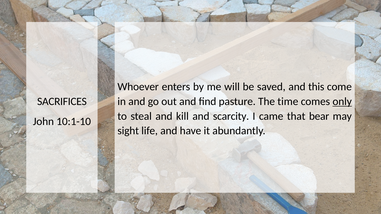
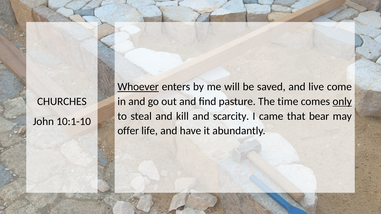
Whoever underline: none -> present (138, 87)
this: this -> live (316, 87)
SACRIFICES: SACRIFICES -> CHURCHES (62, 102)
sight: sight -> offer (128, 131)
